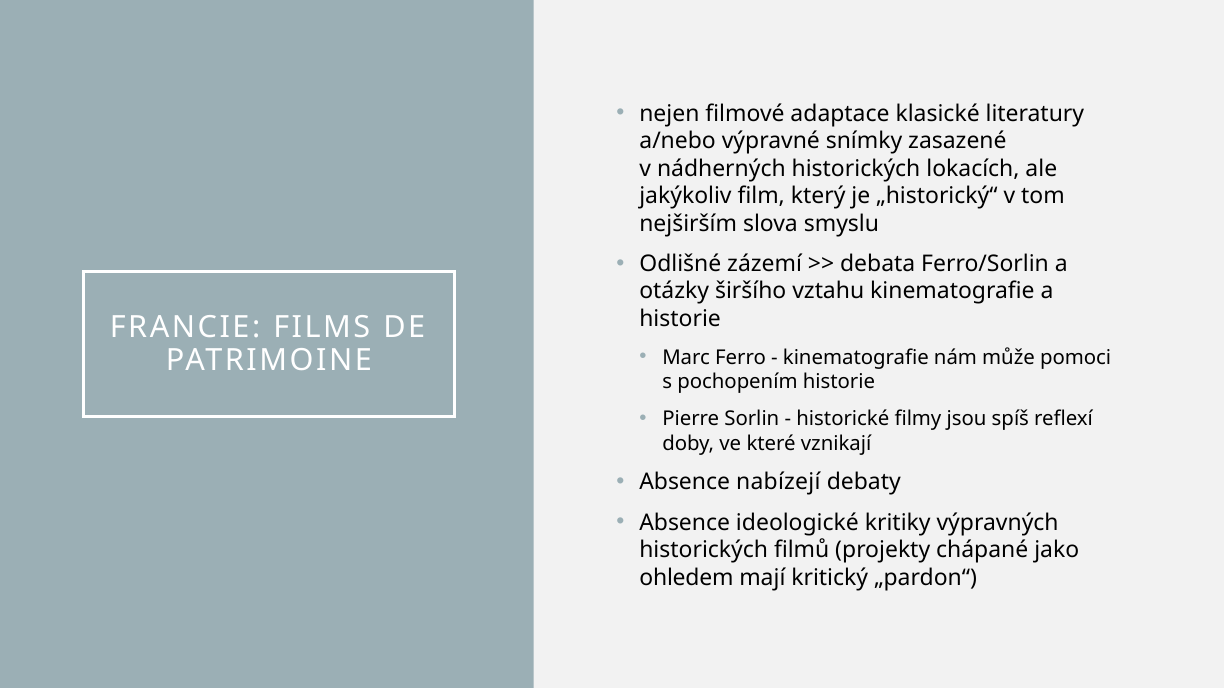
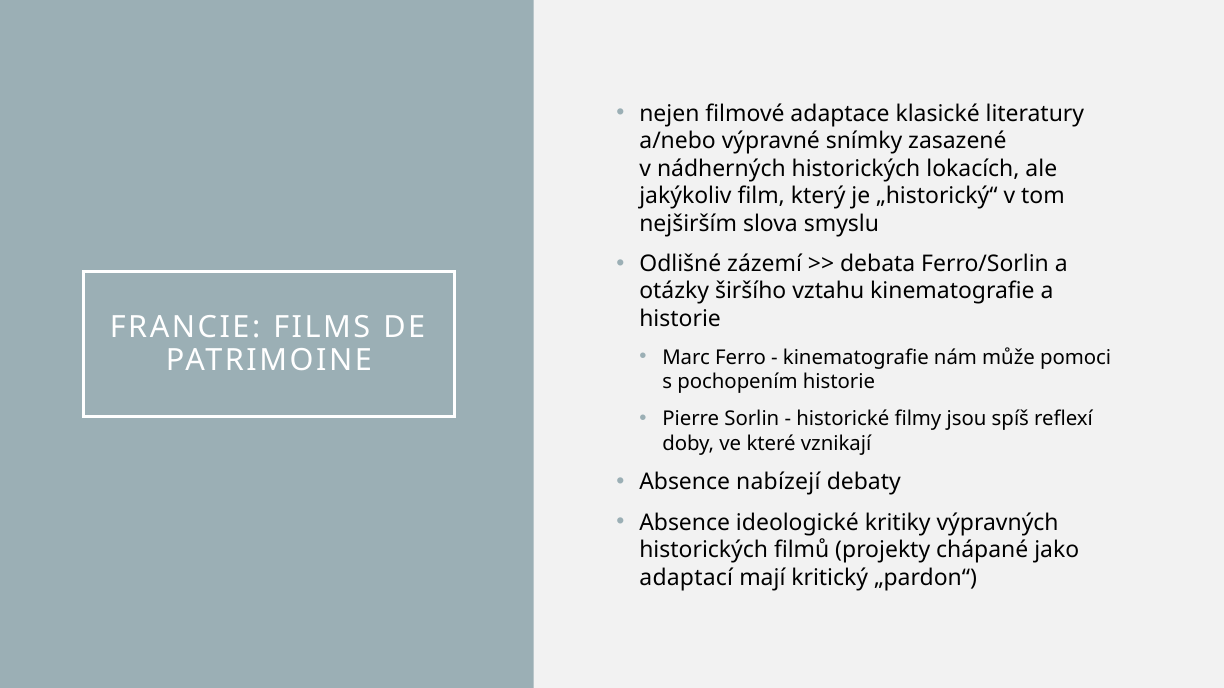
ohledem: ohledem -> adaptací (686, 578)
